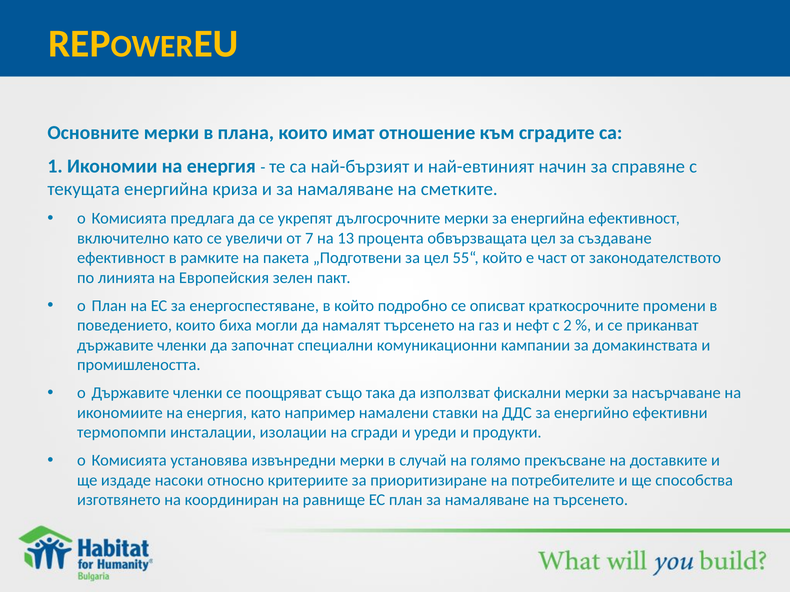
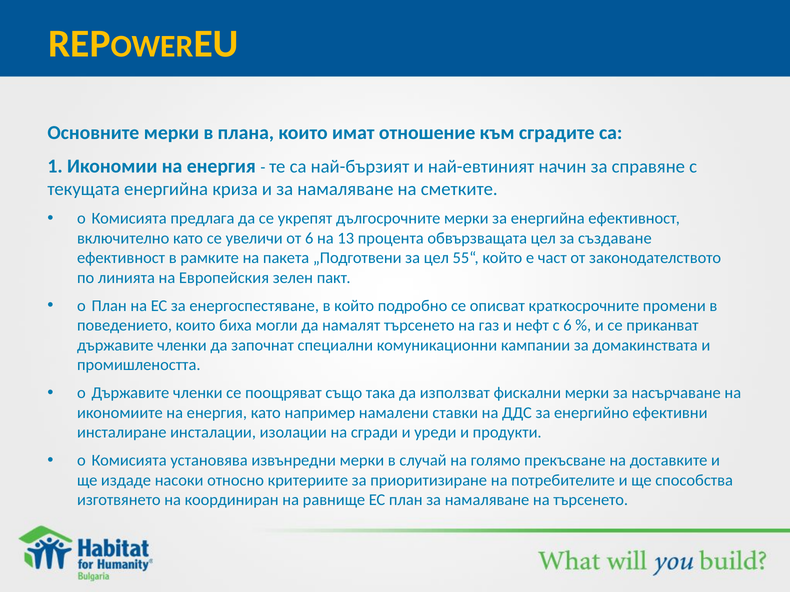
от 7: 7 -> 6 (309, 238)
с 2: 2 -> 6 (567, 326)
термопомпи: термопомпи -> инсталиране (122, 433)
